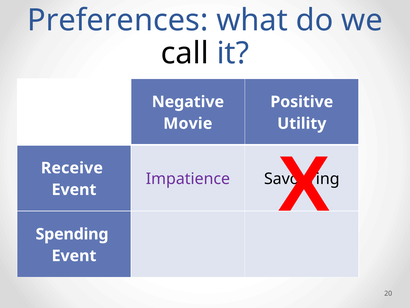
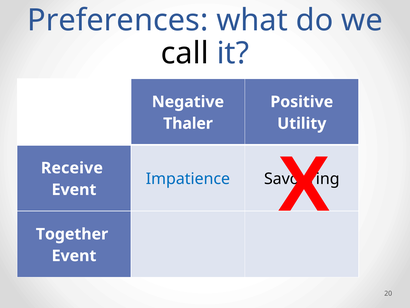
Movie: Movie -> Thaler (188, 123)
Impatience colour: purple -> blue (188, 179)
Spending: Spending -> Together (72, 234)
